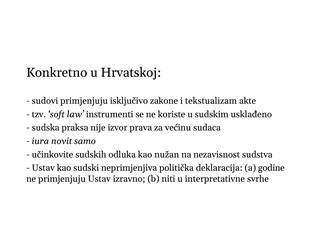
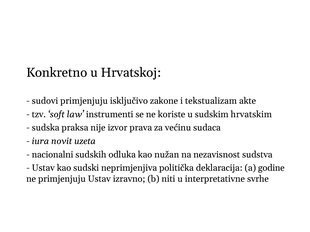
usklađeno: usklađeno -> hrvatskim (251, 115)
samo: samo -> uzeta (85, 141)
učinkovite: učinkovite -> nacionalni (53, 155)
